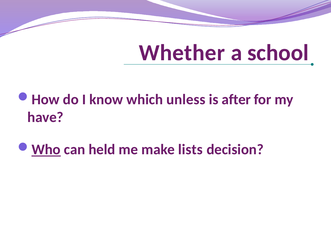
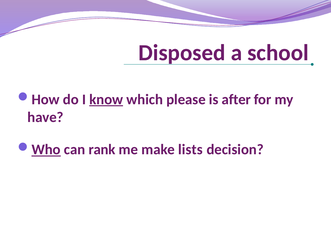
Whether: Whether -> Disposed (182, 53)
know underline: none -> present (106, 99)
unless: unless -> please (186, 99)
held: held -> rank (102, 149)
